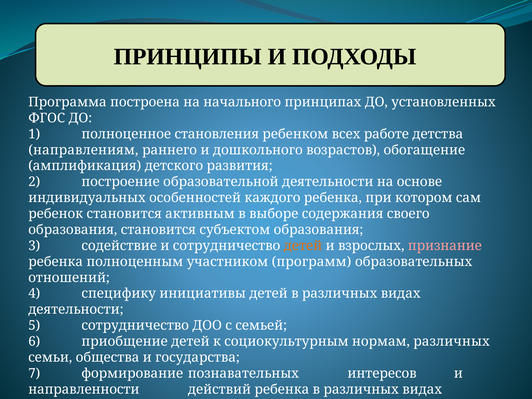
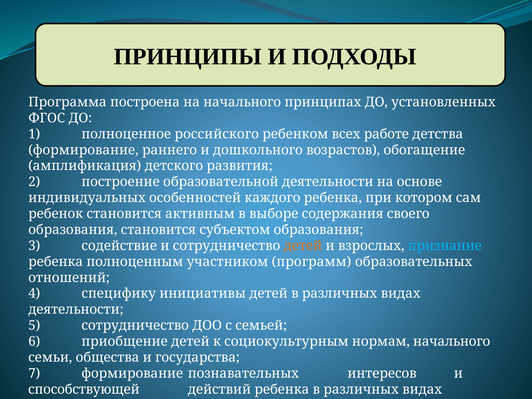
становления: становления -> российского (217, 134)
направлениям: направлениям -> формирование (83, 150)
признание colour: pink -> light blue (445, 246)
нормам различных: различных -> начального (452, 341)
направленности: направленности -> способствующей (84, 389)
